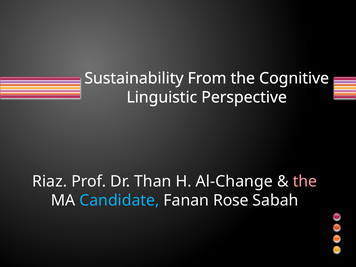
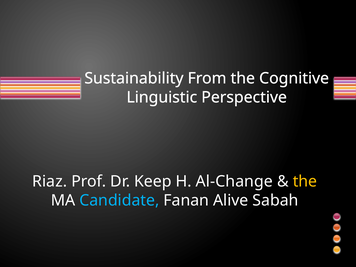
Than: Than -> Keep (153, 181)
the colour: pink -> yellow (305, 181)
Rose: Rose -> Alive (231, 200)
